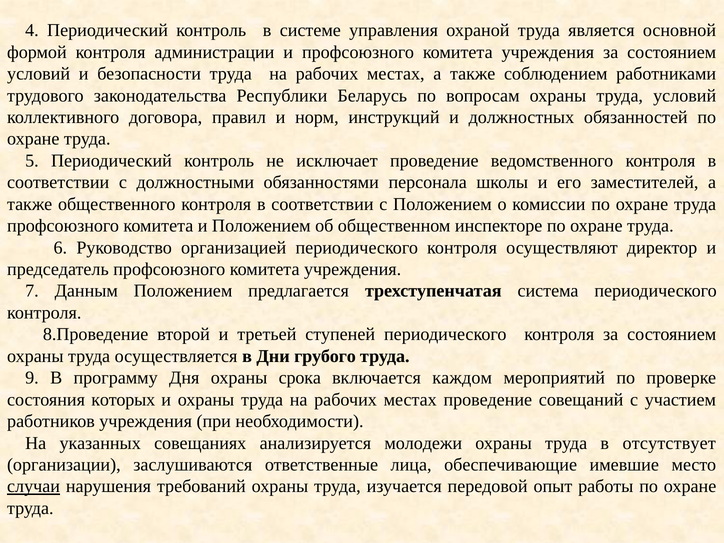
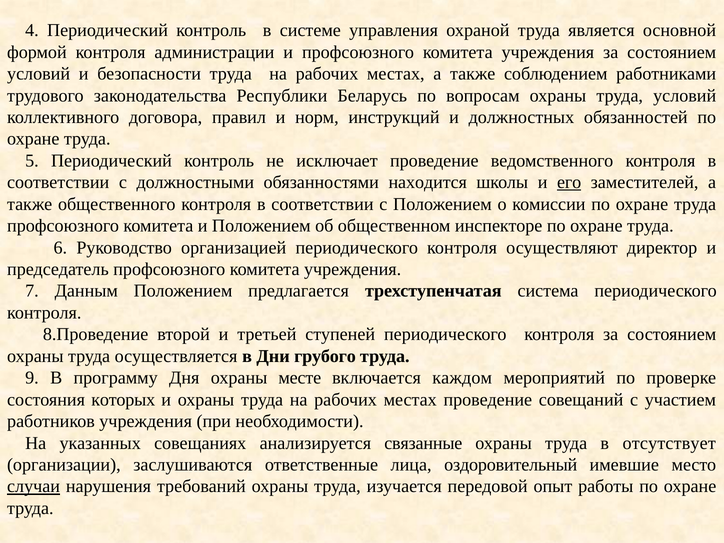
персонала: персонала -> находится (428, 182)
его underline: none -> present (569, 182)
срока: срока -> месте (300, 378)
молодежи: молодежи -> связанные (423, 443)
обеспечивающие: обеспечивающие -> оздоровительный (511, 465)
